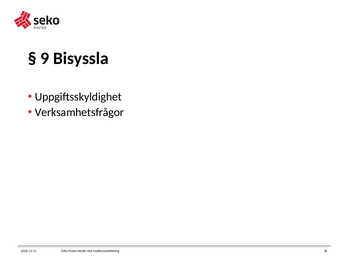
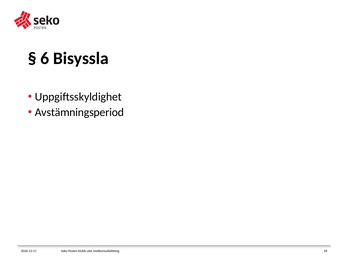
9: 9 -> 6 (45, 58)
Verksamhetsfrågor: Verksamhetsfrågor -> Avstämningsperiod (79, 112)
